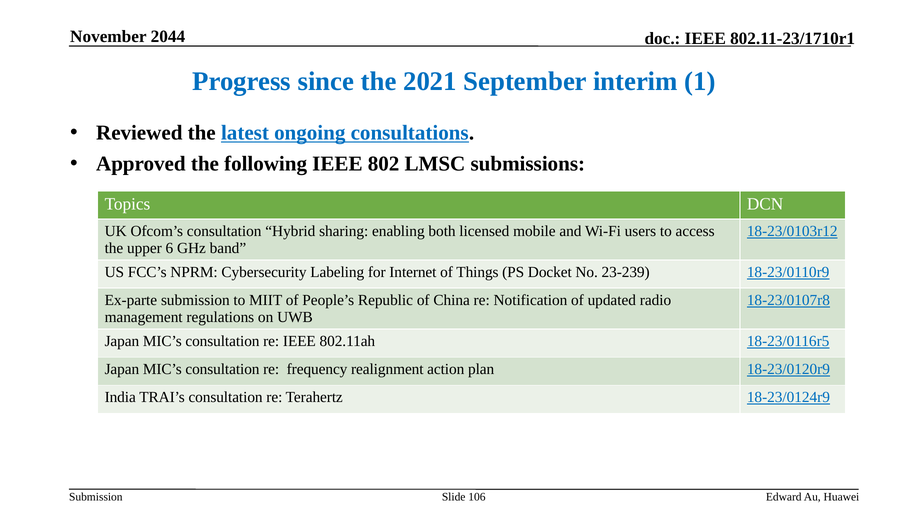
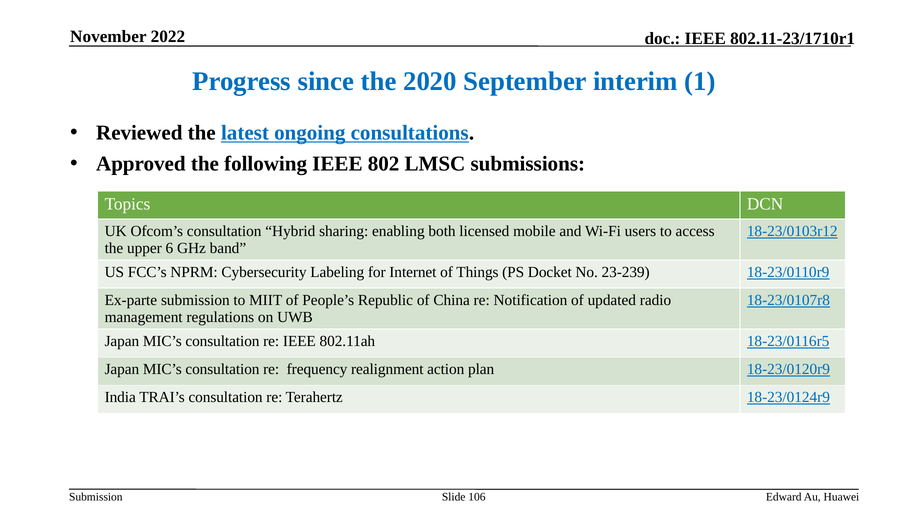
2044: 2044 -> 2022 (168, 37)
2021: 2021 -> 2020 (430, 81)
